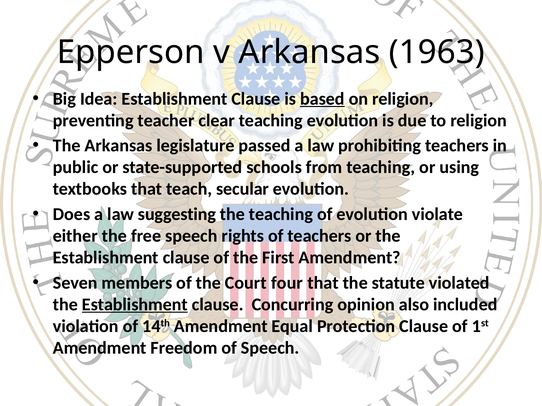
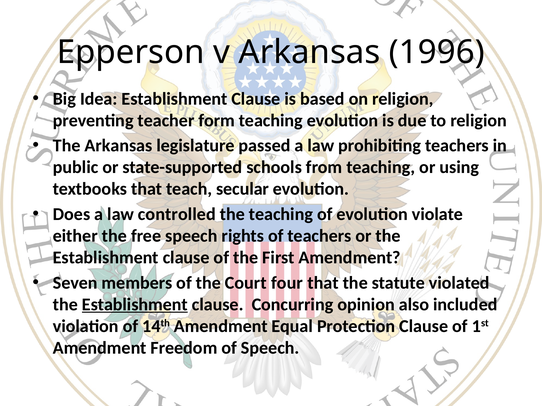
1963: 1963 -> 1996 (437, 52)
based underline: present -> none (322, 99)
clear: clear -> form (217, 121)
suggesting: suggesting -> controlled (177, 214)
